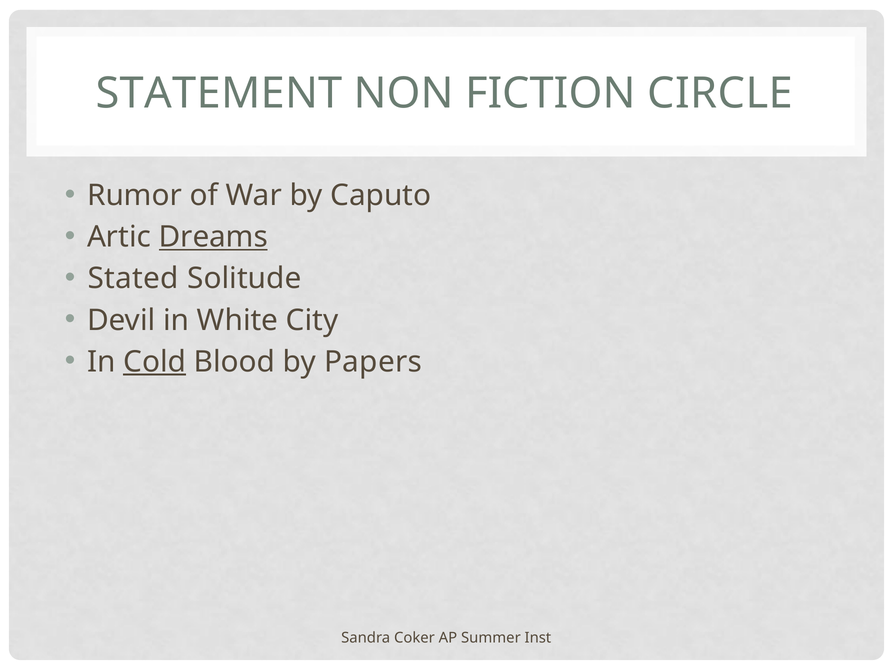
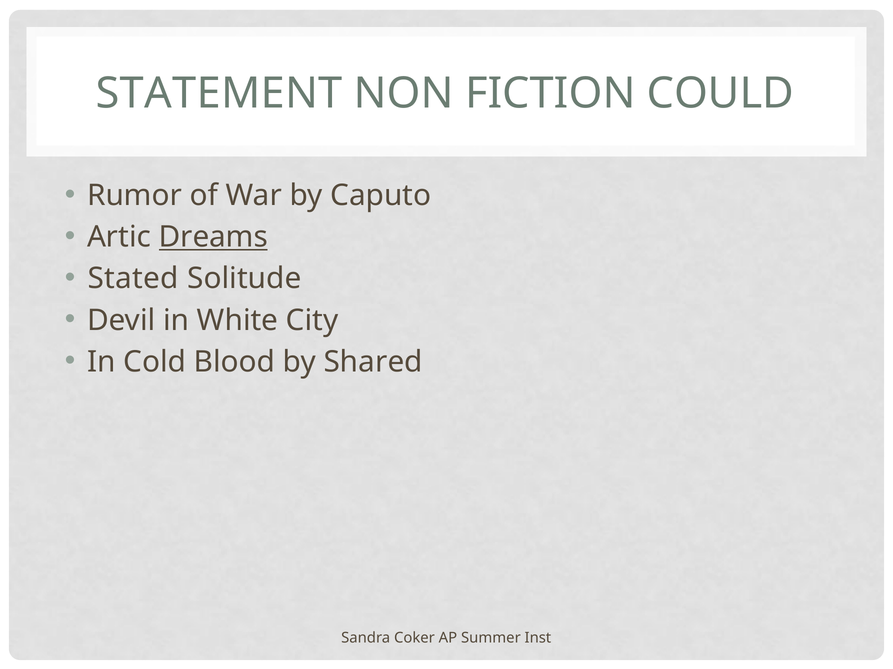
CIRCLE: CIRCLE -> COULD (720, 94)
Cold underline: present -> none (155, 362)
Papers: Papers -> Shared (373, 362)
